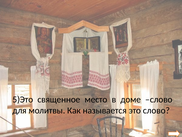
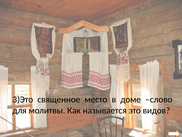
5)Это: 5)Это -> 3)Это (23, 99)
это слово: слово -> видов (156, 110)
